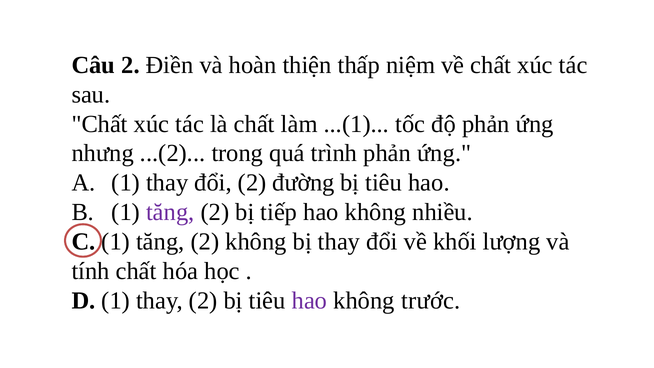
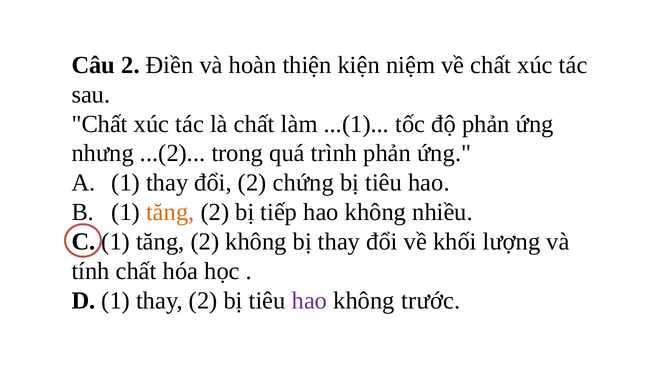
thấp: thấp -> kiện (359, 65)
đường: đường -> chứng (303, 183)
tăng colour: purple -> orange (170, 212)
